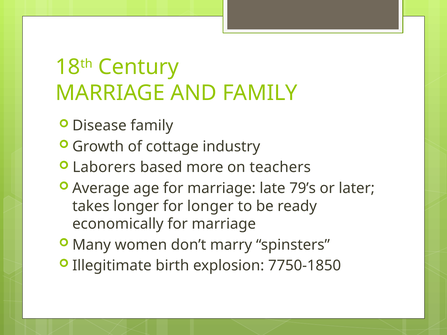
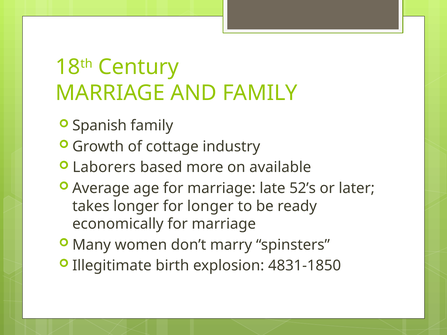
Disease: Disease -> Spanish (100, 126)
teachers: teachers -> available (280, 168)
79’s: 79’s -> 52’s (303, 188)
7750-1850: 7750-1850 -> 4831-1850 (305, 266)
